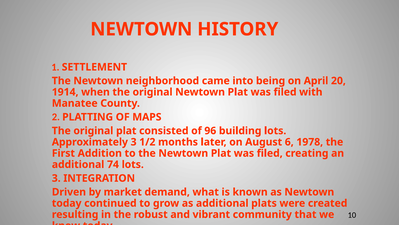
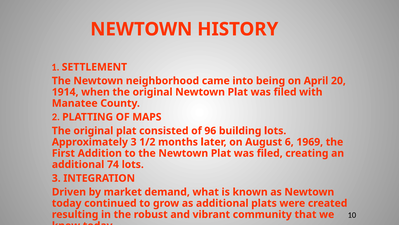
1978: 1978 -> 1969 (310, 142)
